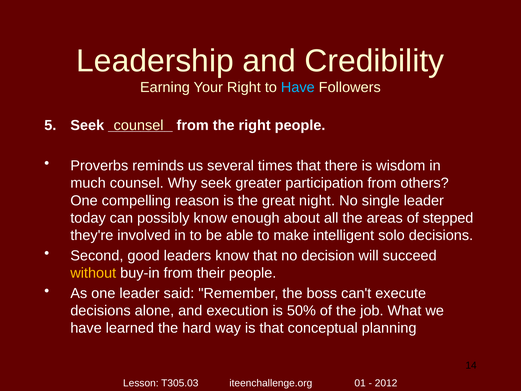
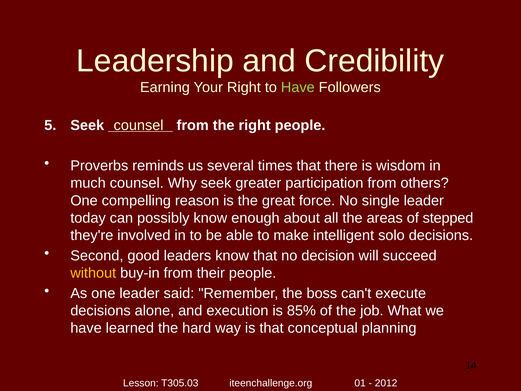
Have colour: light blue -> light green (298, 87)
night: night -> force (317, 200)
50%: 50% -> 85% (301, 310)
